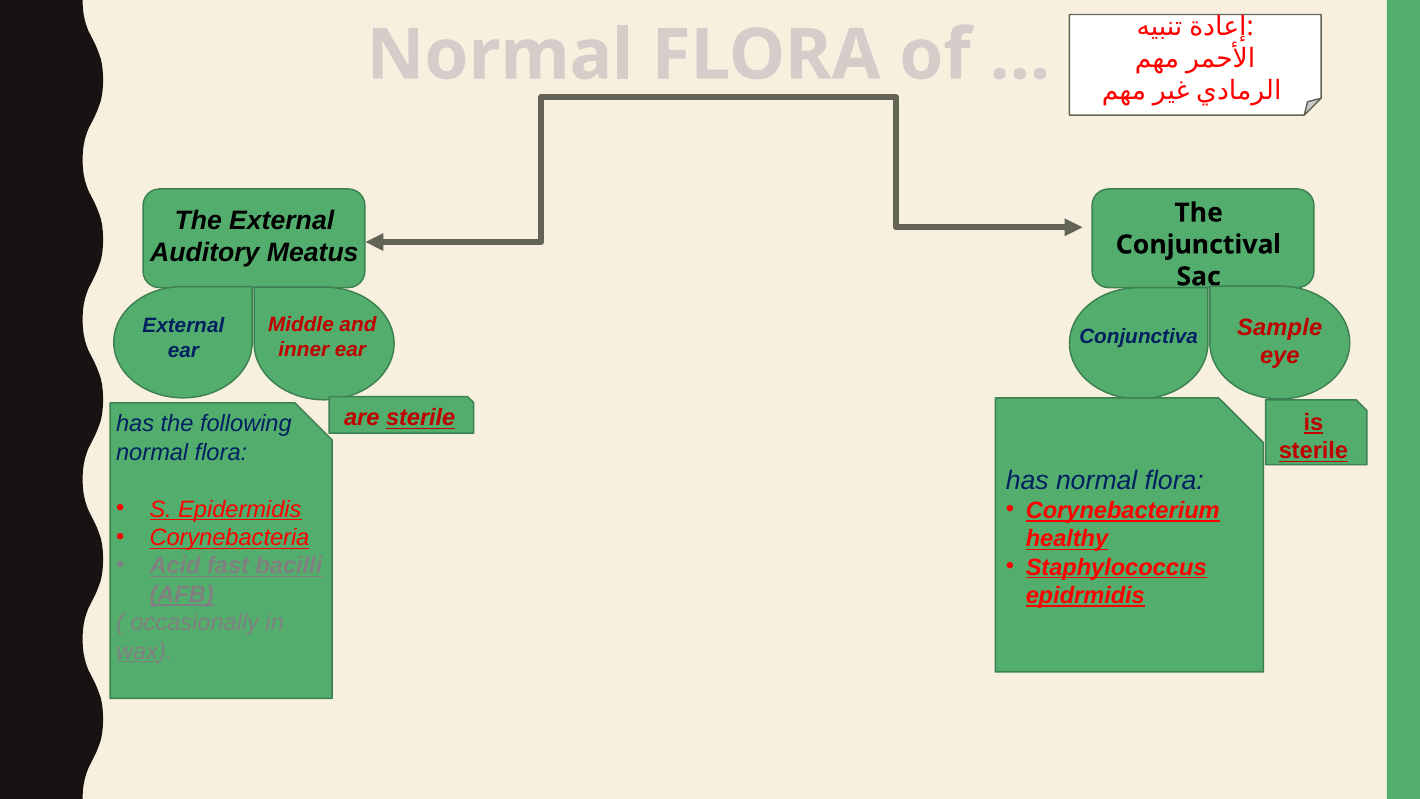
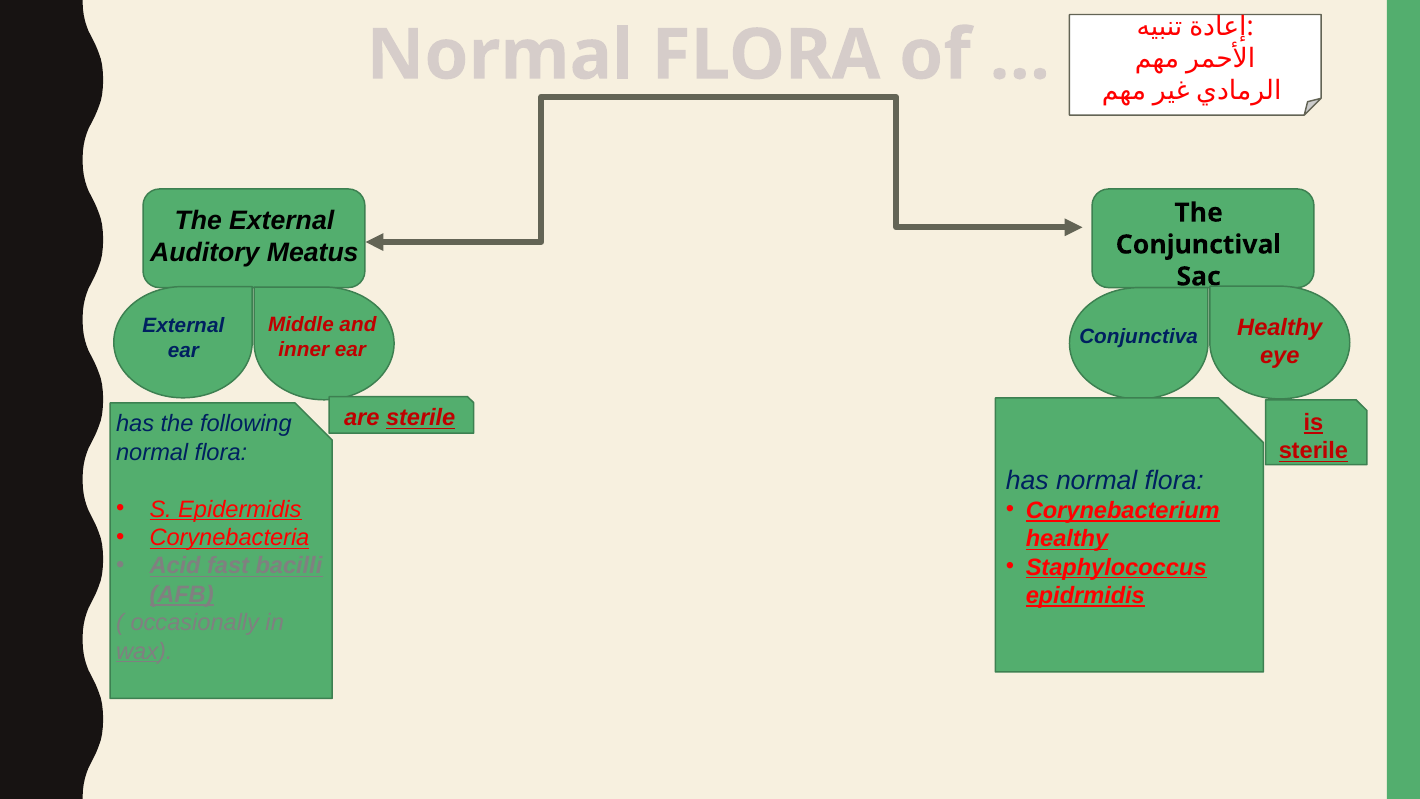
Sample: Sample -> Healthy (1280, 328)
